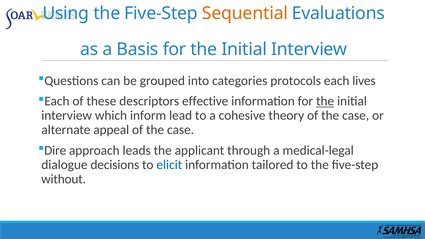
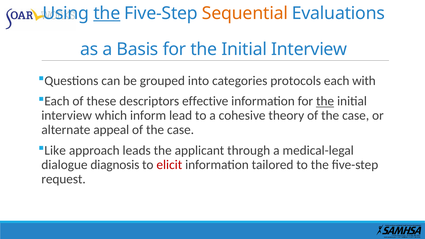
the underline: none -> present (107, 13)
lives: lives -> with (364, 81)
Dire: Dire -> Like (55, 151)
decisions: decisions -> diagnosis (115, 165)
elicit colour: blue -> red (169, 165)
without: without -> request (64, 179)
